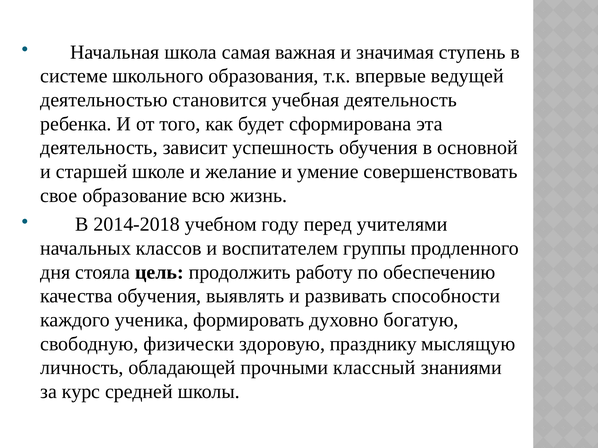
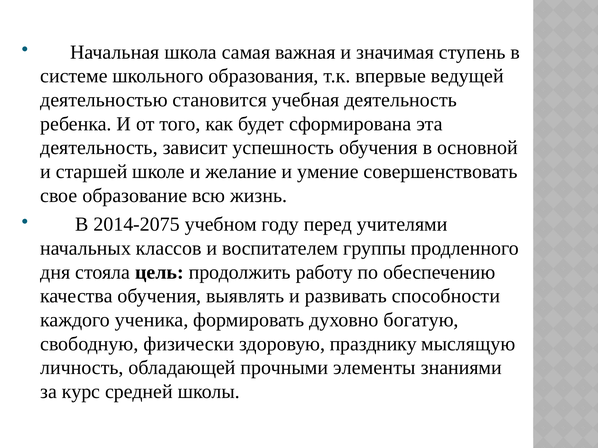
2014-2018: 2014-2018 -> 2014-2075 (137, 225)
классный: классный -> элементы (374, 368)
